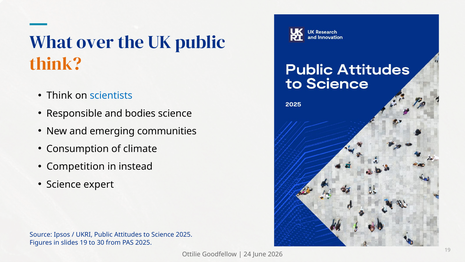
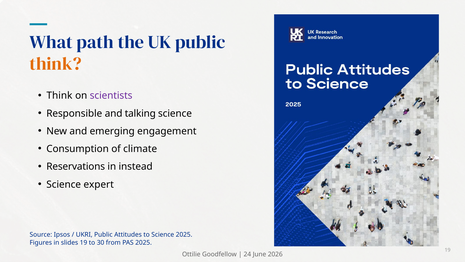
over: over -> path (95, 42)
scientists colour: blue -> purple (111, 95)
bodies: bodies -> talking (140, 113)
communities: communities -> engagement (167, 131)
Competition: Competition -> Reservations (76, 166)
